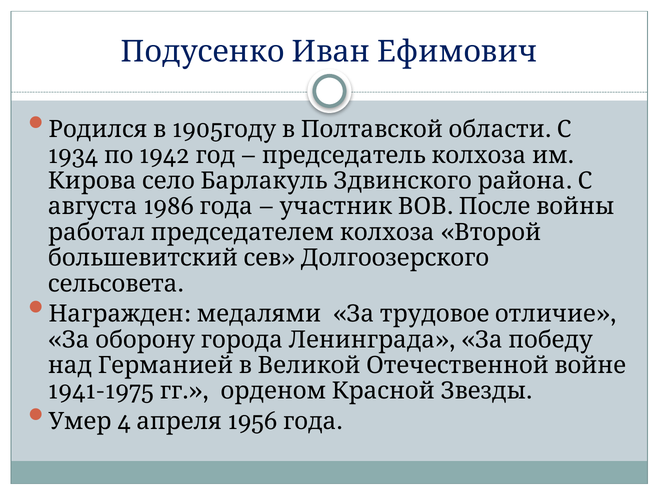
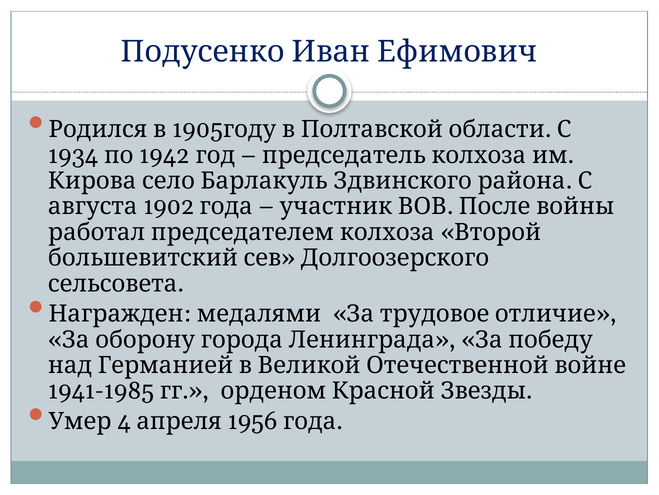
1986: 1986 -> 1902 (169, 206)
1941-1975: 1941-1975 -> 1941-1985 (101, 391)
